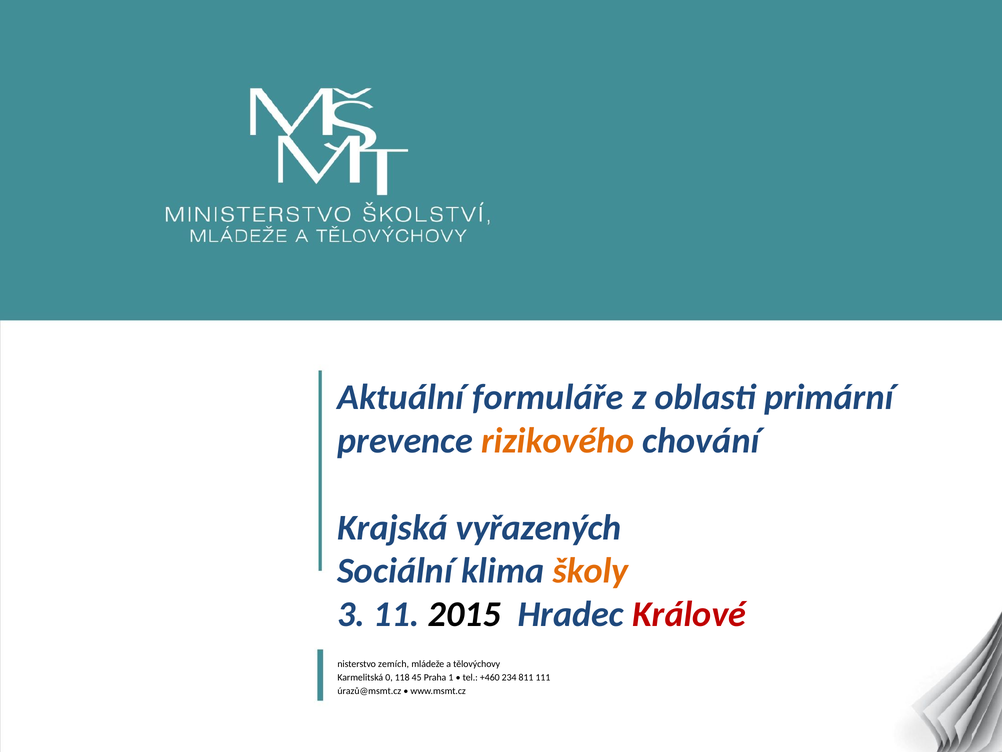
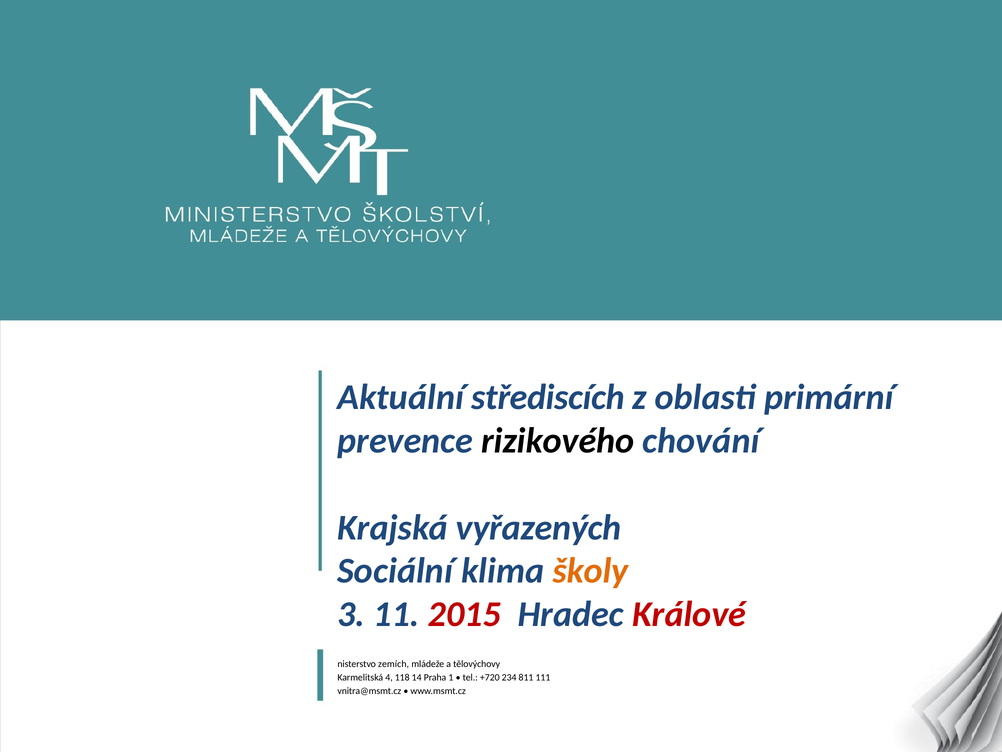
formuláře: formuláře -> střediscích (548, 397)
rizikového colour: orange -> black (558, 440)
2015 colour: black -> red (464, 614)
0: 0 -> 4 (389, 677)
45: 45 -> 14 (417, 677)
+460: +460 -> +720 (490, 677)
úrazů@msmt.cz: úrazů@msmt.cz -> vnitra@msmt.cz (369, 691)
